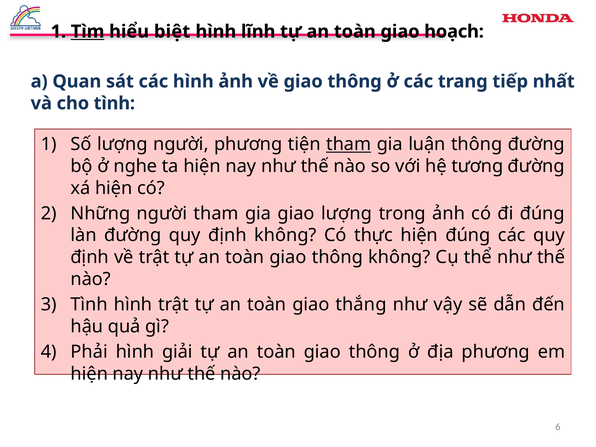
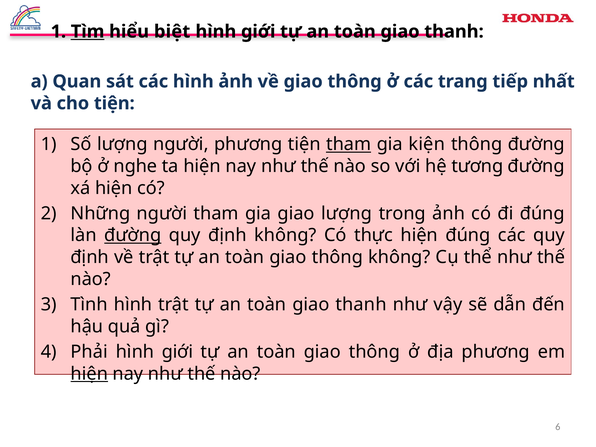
lĩnh: lĩnh -> giới (258, 32)
hoạch: hoạch -> thanh (454, 32)
cho tình: tình -> tiện (114, 103)
luận: luận -> kiện (427, 144)
đường underline: none -> present (133, 235)
thắng: thắng -> thanh (361, 304)
giải: giải -> giới (177, 352)
hiện underline: none -> present (89, 374)
